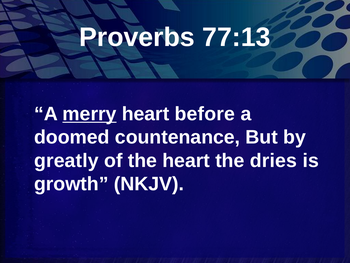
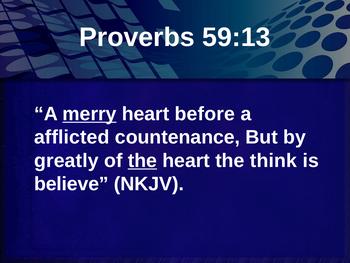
77:13: 77:13 -> 59:13 (236, 37)
doomed: doomed -> afflicted (72, 137)
the underline: none -> present (142, 160)
dries: dries -> think (273, 160)
growth: growth -> believe (71, 184)
